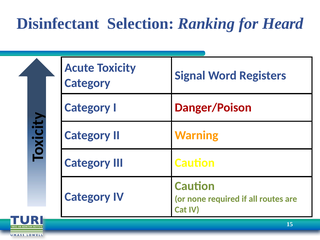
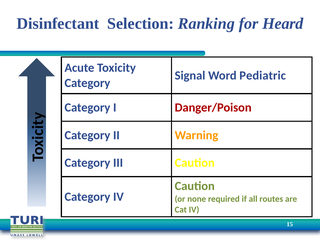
Registers: Registers -> Pediatric (263, 75)
